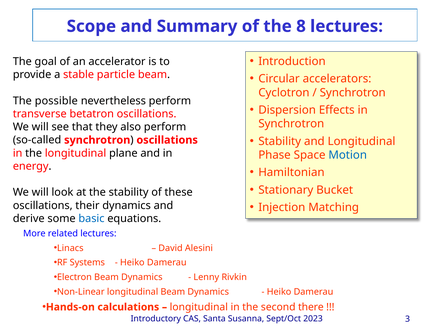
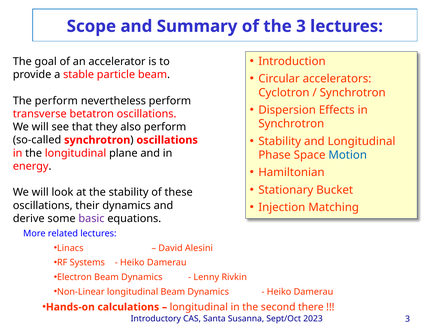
the 8: 8 -> 3 (301, 26)
The possible: possible -> perform (56, 101)
basic colour: blue -> purple (91, 219)
